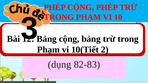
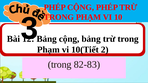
dụng: dụng -> trong (60, 65)
